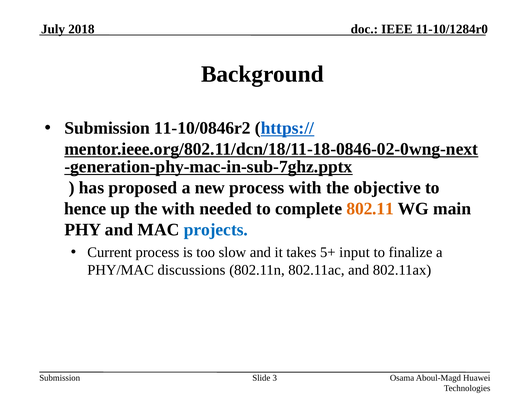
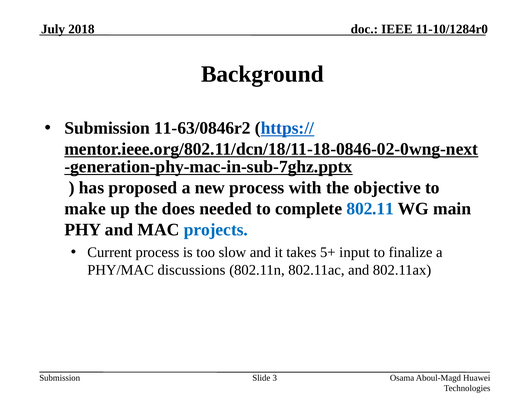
11-10/0846r2: 11-10/0846r2 -> 11-63/0846r2 (202, 128)
hence: hence -> make (85, 209)
the with: with -> does (178, 209)
802.11 colour: orange -> blue (370, 209)
